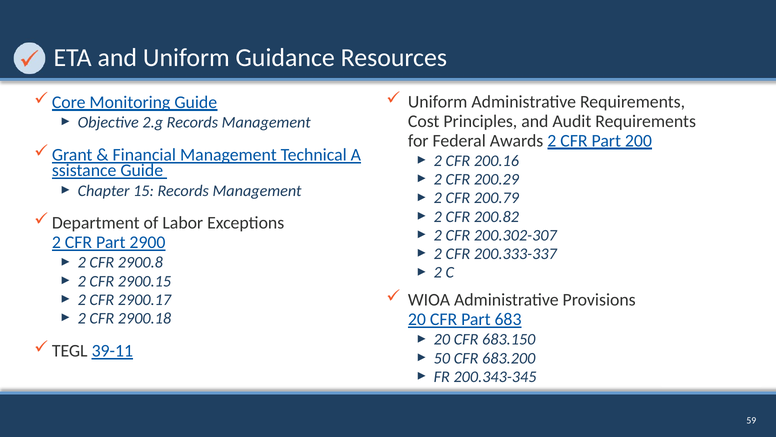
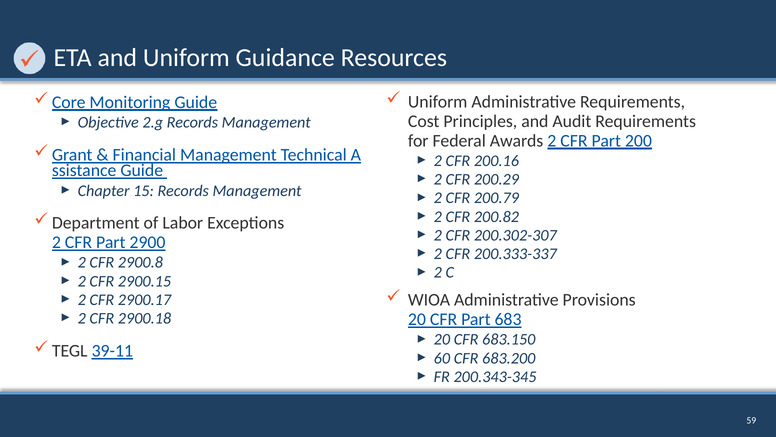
50: 50 -> 60 (442, 358)
